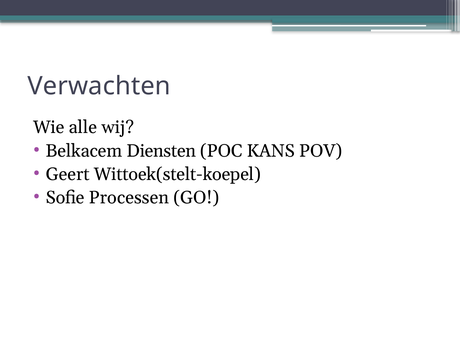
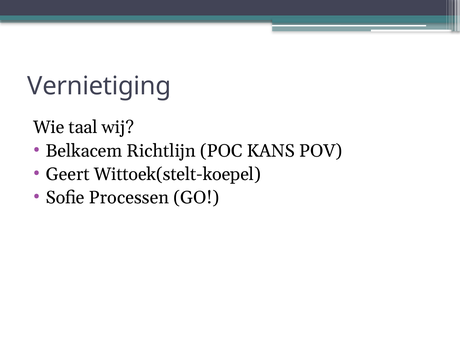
Verwachten: Verwachten -> Vernietiging (99, 86)
alle: alle -> taal (83, 127)
Diensten: Diensten -> Richtlijn (161, 151)
